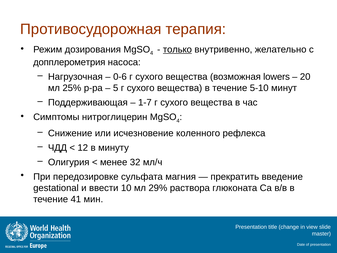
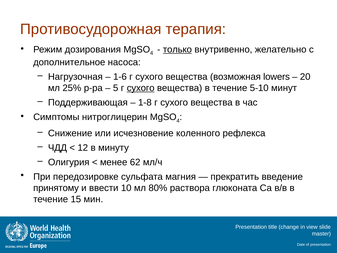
допплерометрия: допплерометрия -> дополнительное (69, 62)
0-6: 0-6 -> 1-6 (120, 77)
сухого underline: none -> present (141, 88)
1-7: 1-7 -> 1-8 (145, 102)
32: 32 -> 62 (135, 162)
gestational: gestational -> принятому (56, 188)
29%: 29% -> 80% (158, 188)
41: 41 -> 15 (76, 199)
